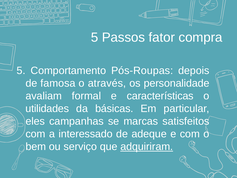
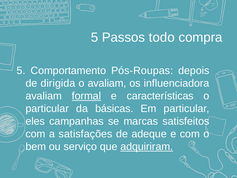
fator: fator -> todo (162, 37)
famosa: famosa -> dirigida (58, 83)
o através: através -> avaliam (107, 83)
personalidade: personalidade -> influenciadora (177, 83)
formal underline: none -> present (86, 96)
utilidades: utilidades -> particular (47, 108)
interessado: interessado -> satisfações (86, 134)
